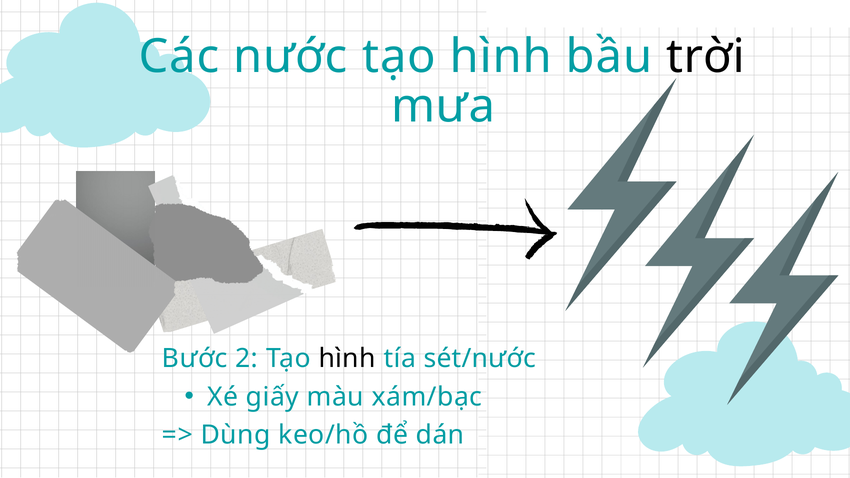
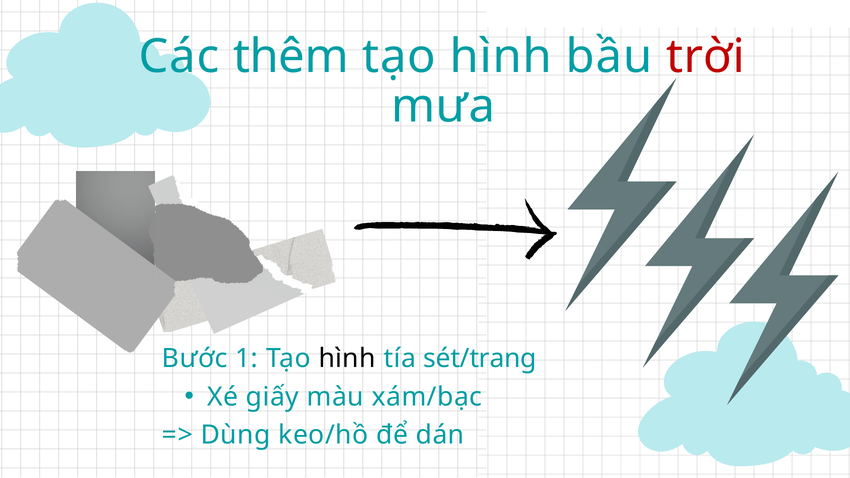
nước: nước -> thêm (291, 56)
trời colour: black -> red (706, 56)
2: 2 -> 1 (247, 359)
sét/nước: sét/nước -> sét/trang (480, 359)
